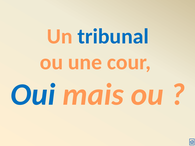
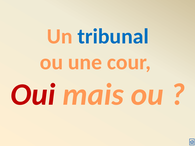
Oui colour: blue -> red (33, 95)
